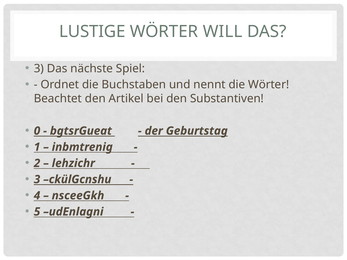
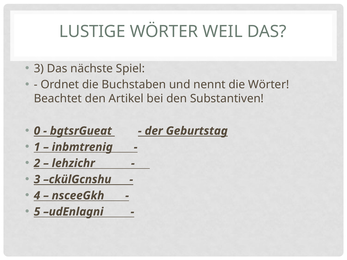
WILL: WILL -> WEIL (223, 32)
